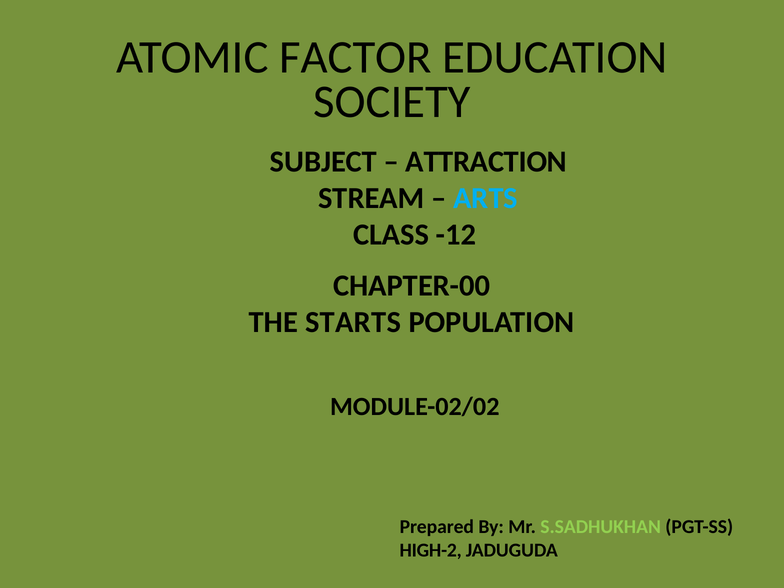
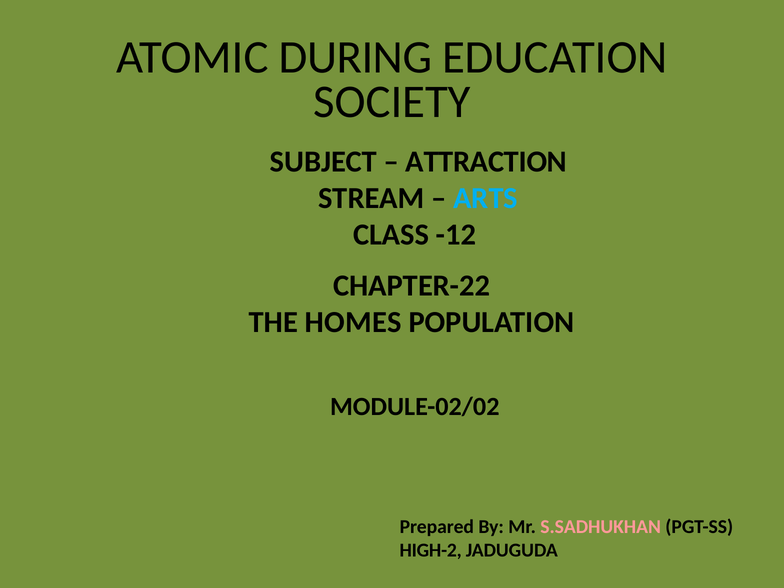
FACTOR: FACTOR -> DURING (356, 57)
CHAPTER-00: CHAPTER-00 -> CHAPTER-22 (412, 286)
STARTS: STARTS -> HOMES (353, 322)
S.SADHUKHAN colour: light green -> pink (601, 527)
